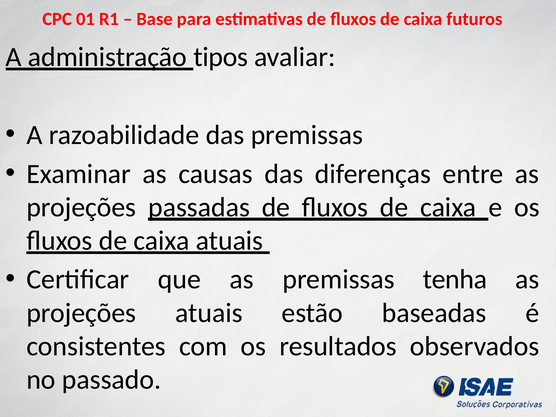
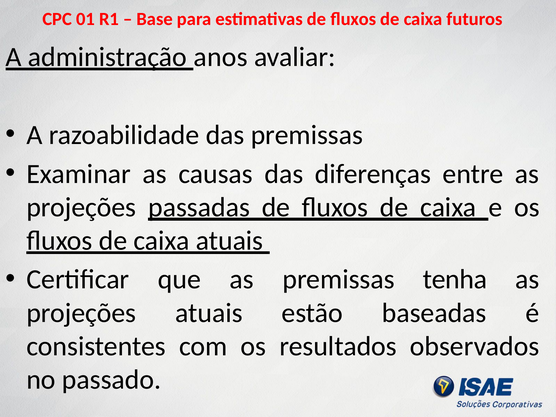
tipos: tipos -> anos (221, 57)
